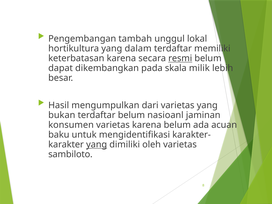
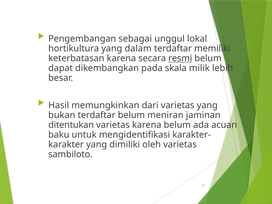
tambah: tambah -> sebagai (135, 39)
mengumpulkan: mengumpulkan -> memungkinkan (105, 105)
nasioanl: nasioanl -> meniran (165, 115)
konsumen: konsumen -> ditentukan (71, 125)
yang underline: present -> none (97, 145)
